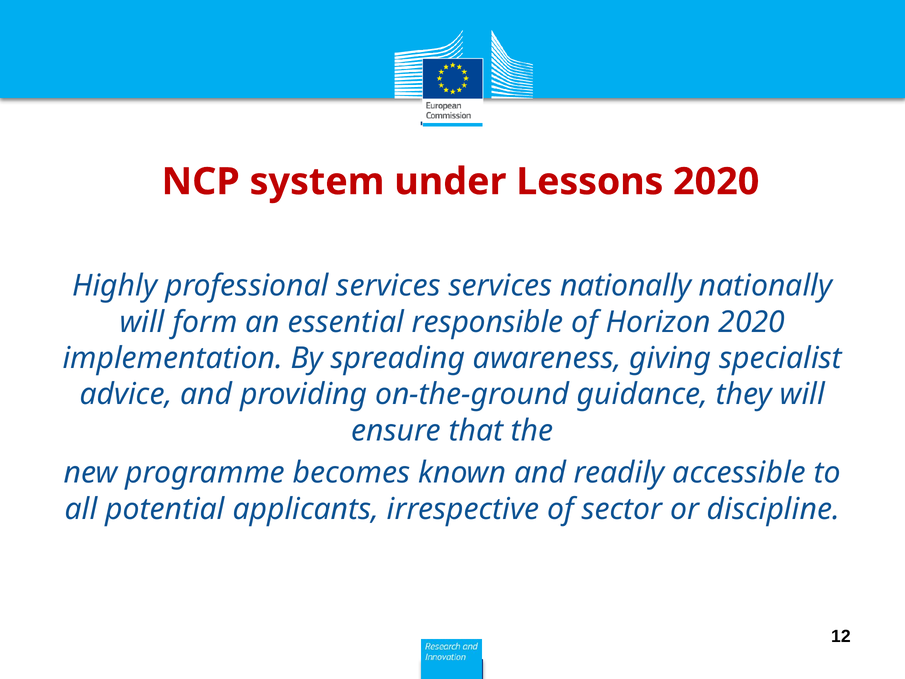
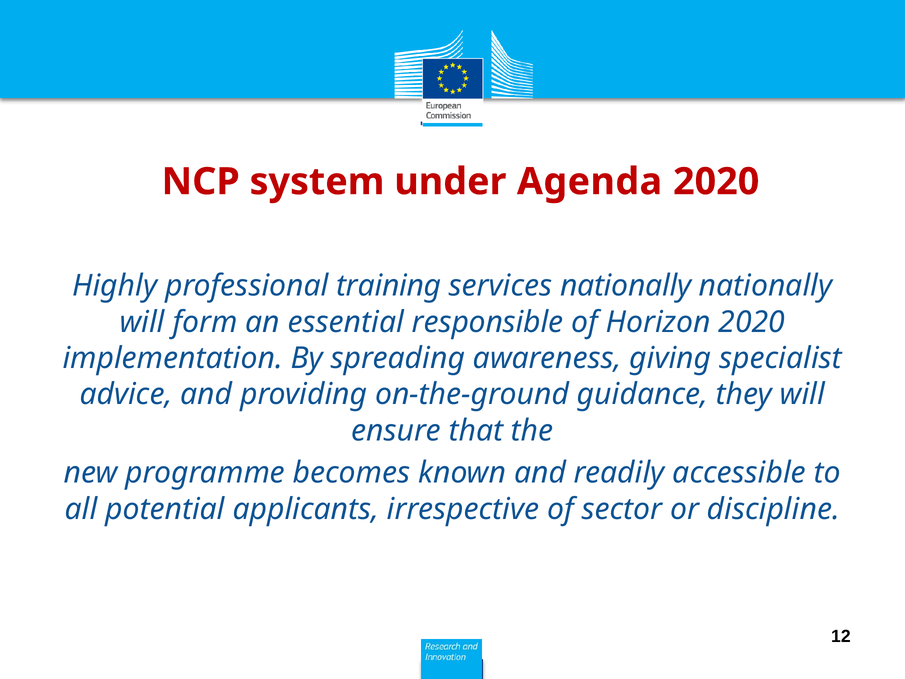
Lessons: Lessons -> Agenda (590, 182)
professional services: services -> training (389, 286)
